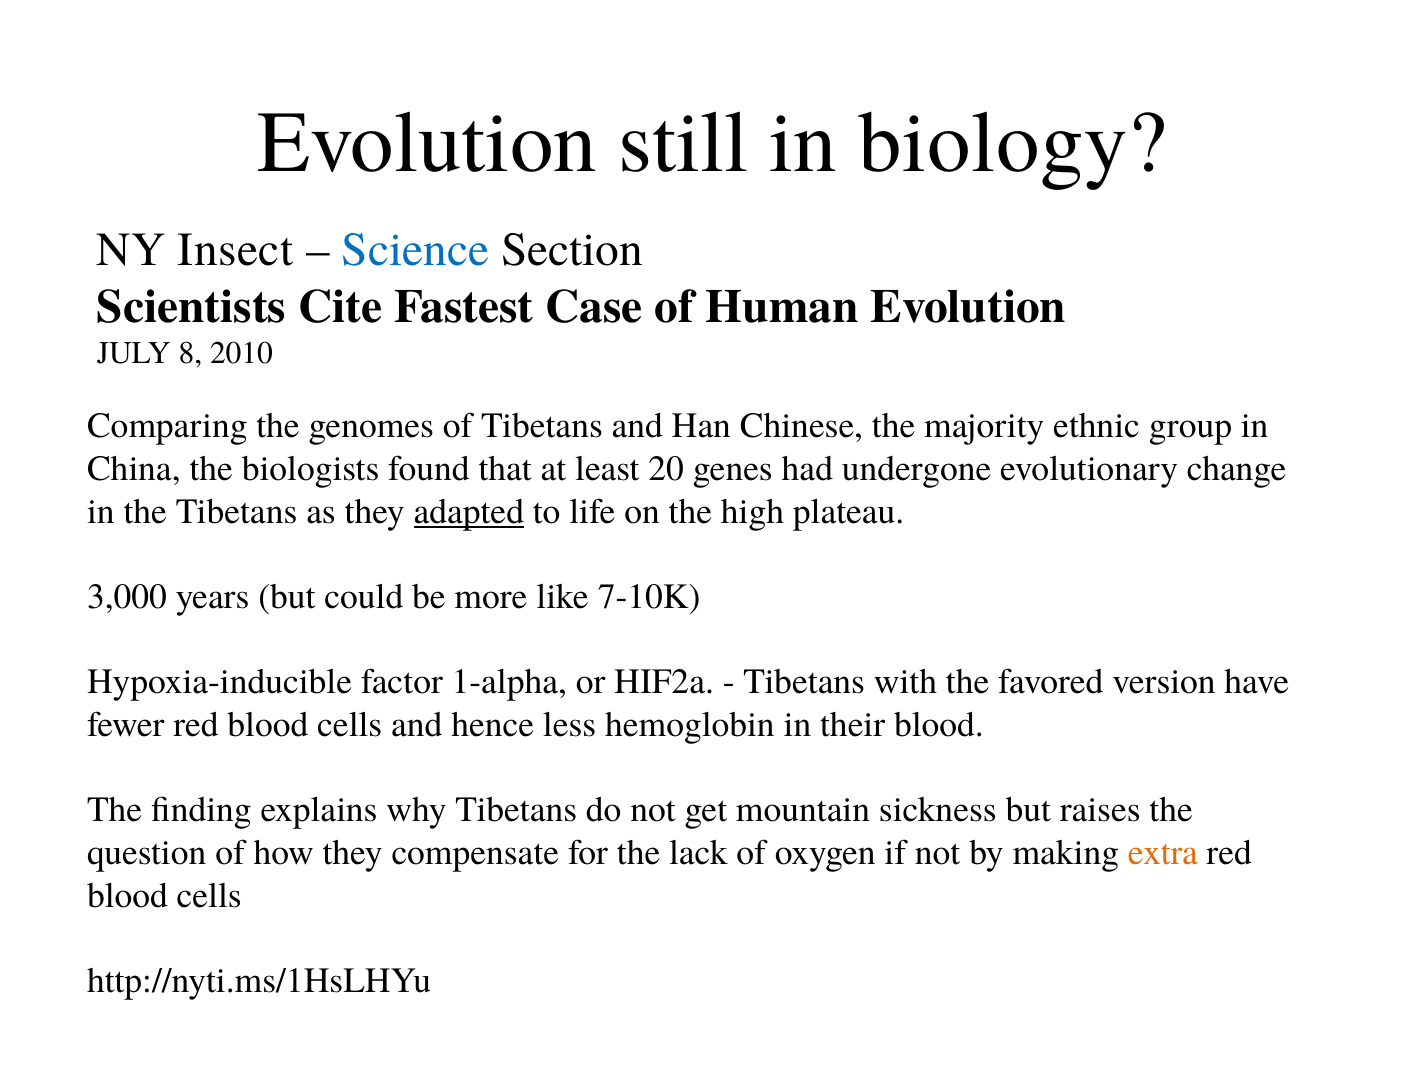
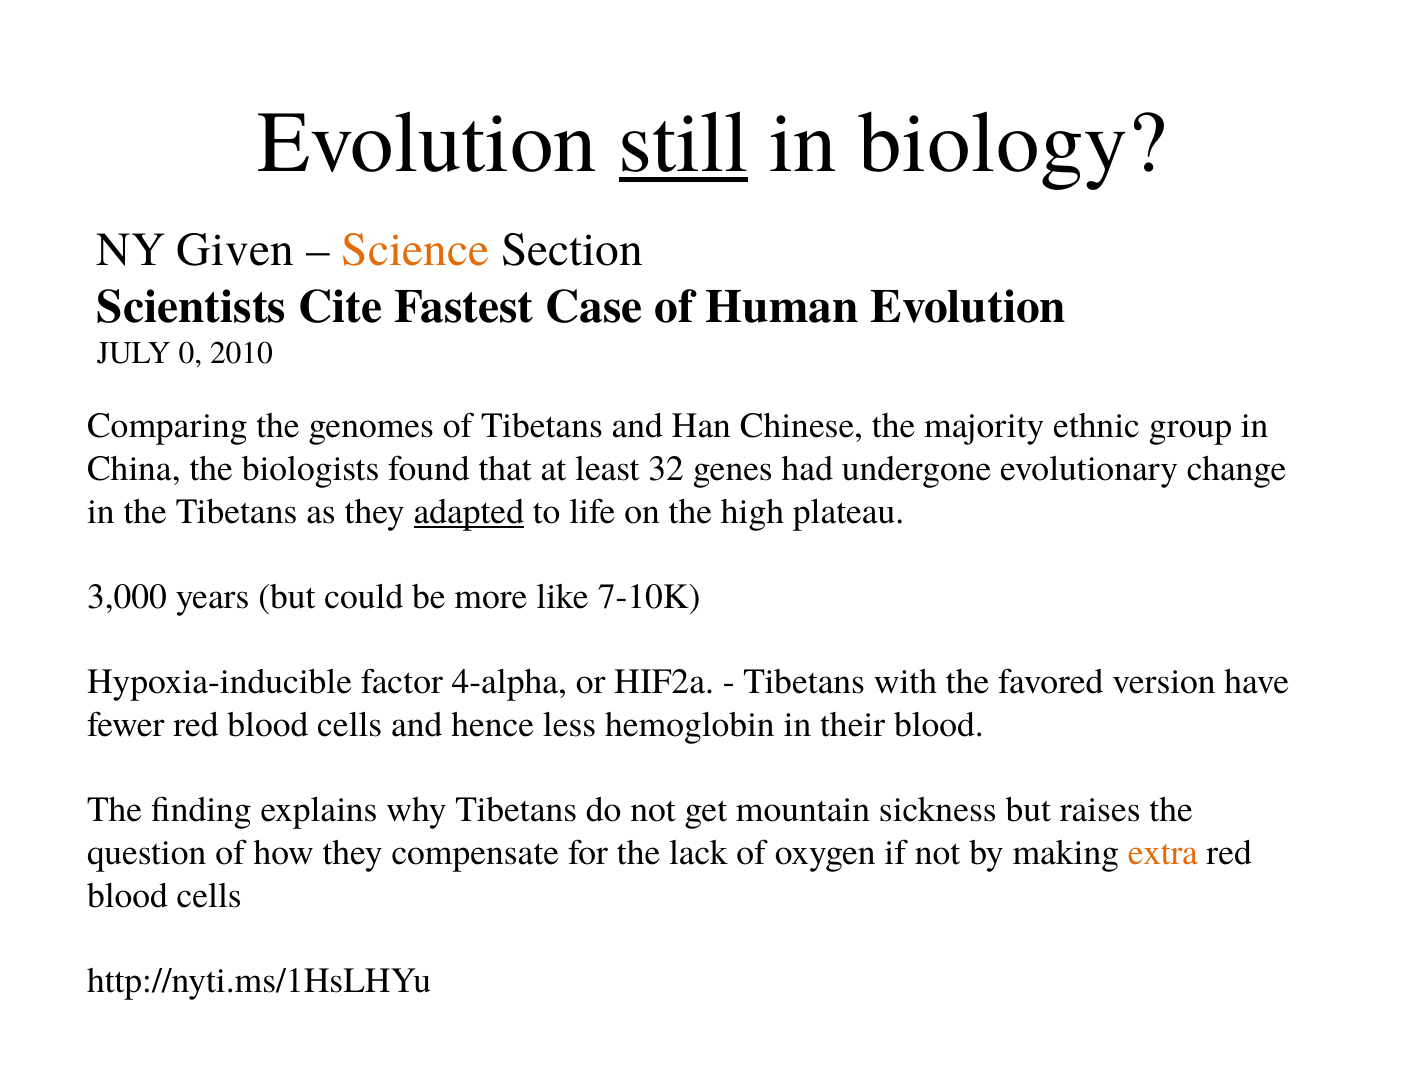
still underline: none -> present (683, 142)
Insect: Insect -> Given (236, 250)
Science colour: blue -> orange (416, 250)
8: 8 -> 0 (190, 353)
20: 20 -> 32 (666, 468)
1-alpha: 1-alpha -> 4-alpha (509, 682)
